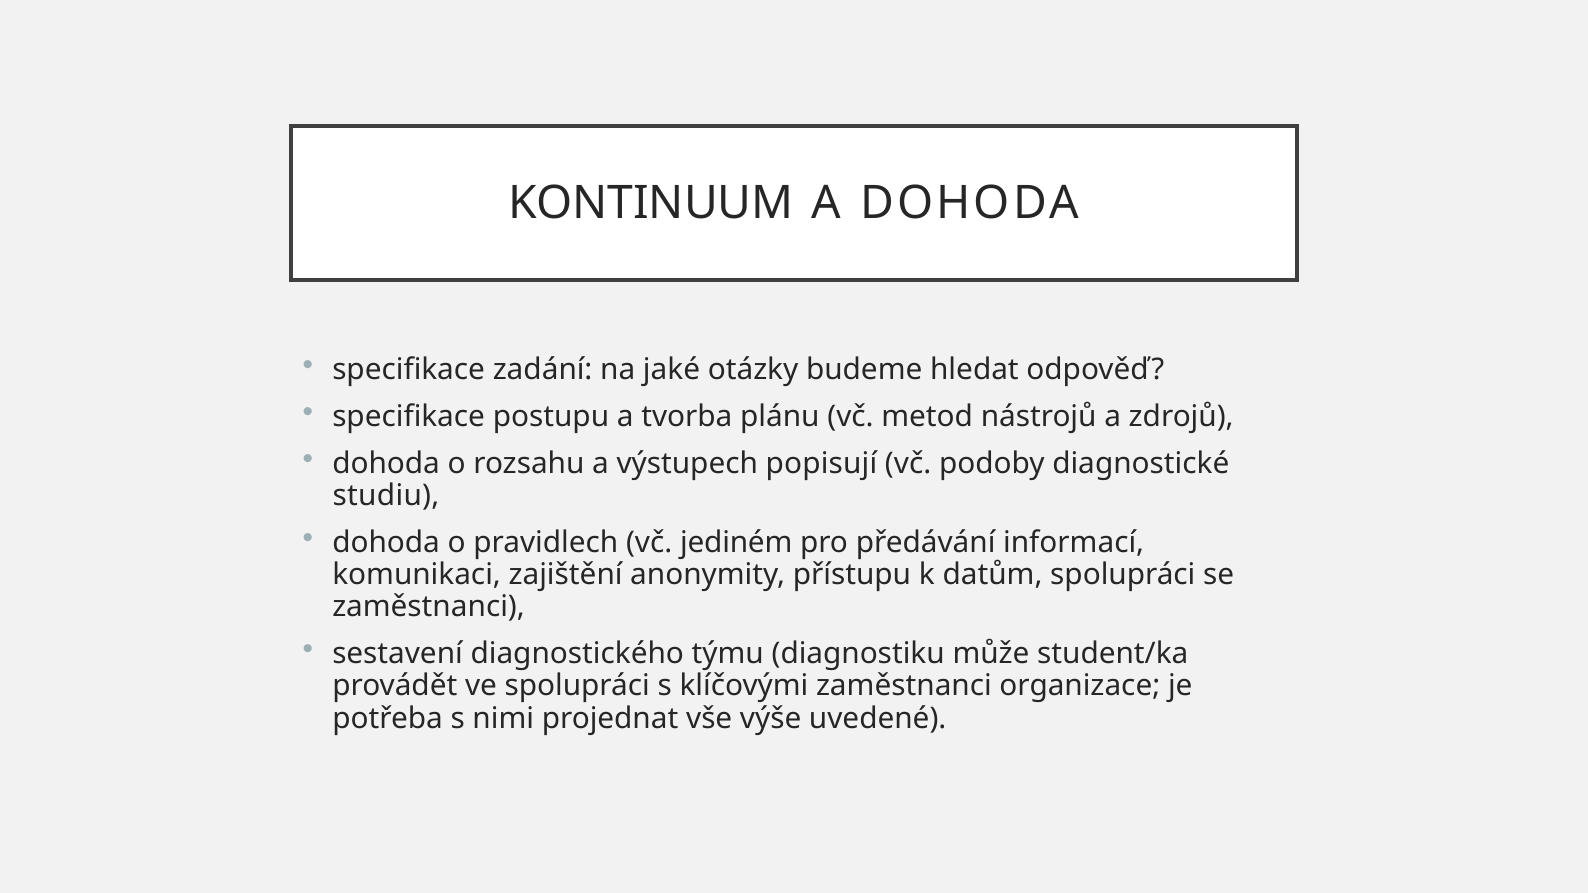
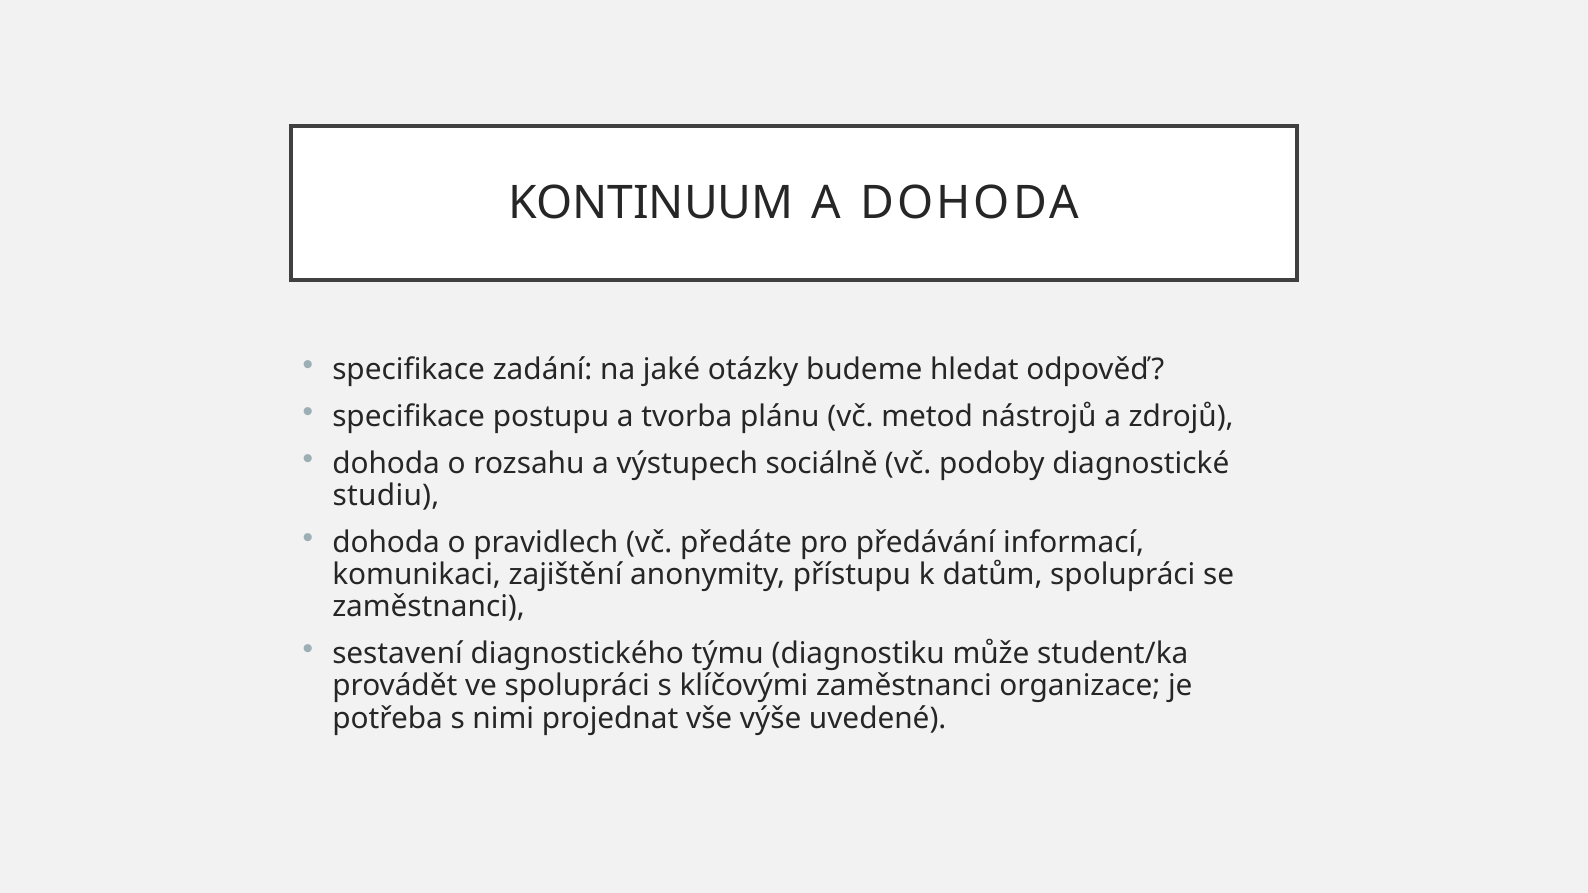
popisují: popisují -> sociálně (822, 464)
jediném: jediném -> předáte (736, 543)
